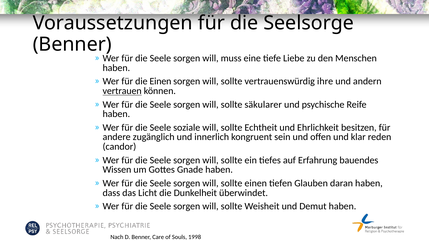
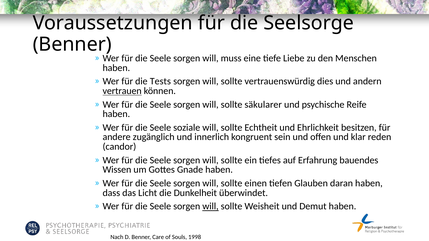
die Einen: Einen -> Tests (160, 81)
ihre: ihre -> dies (325, 81)
will underline: none -> present (211, 207)
